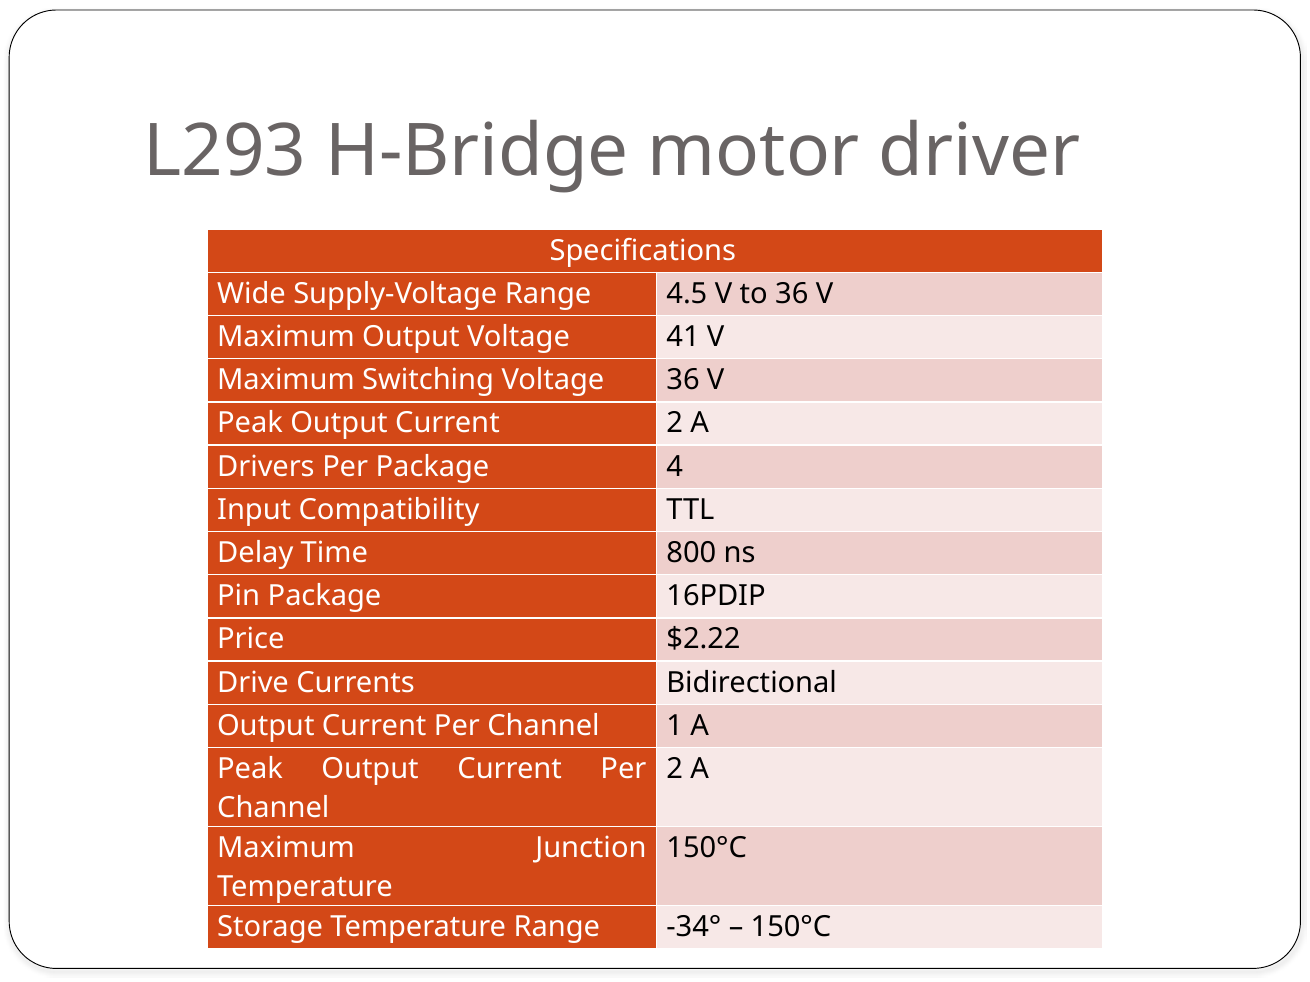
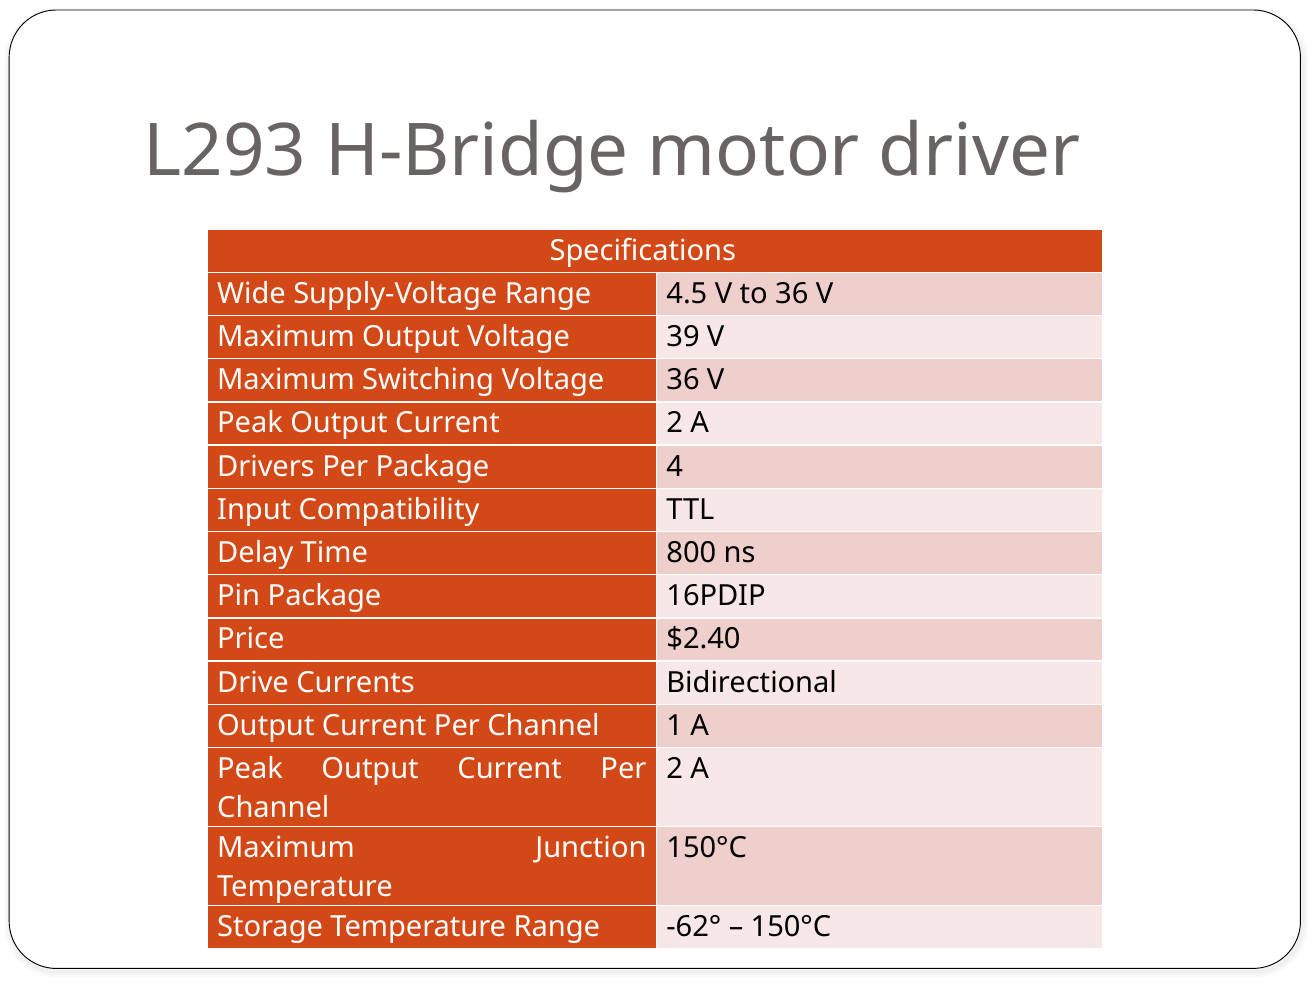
41: 41 -> 39 (683, 337)
$2.22: $2.22 -> $2.40 (703, 640)
-34°: -34° -> -62° (694, 927)
